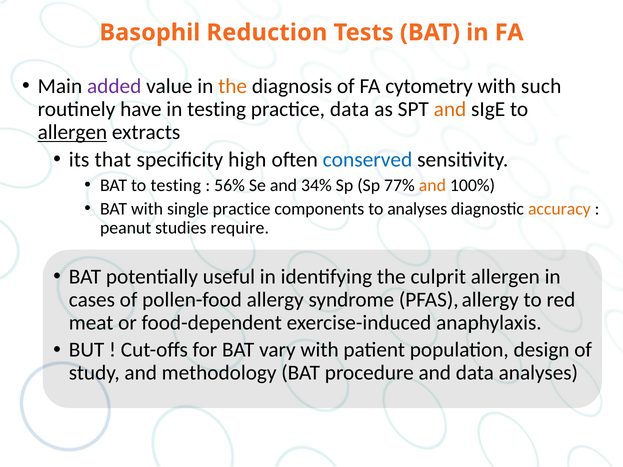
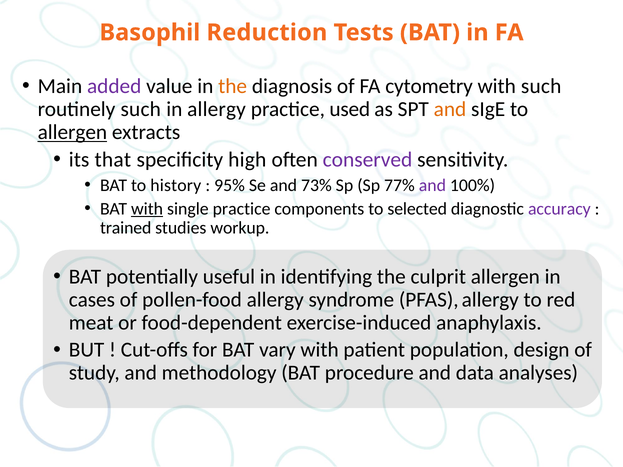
routinely have: have -> such (141, 109)
in testing: testing -> allergy (217, 109)
practice data: data -> used (350, 109)
conserved colour: blue -> purple (368, 160)
to testing: testing -> history (176, 185)
56%: 56% -> 95% (230, 185)
34%: 34% -> 73% (316, 185)
and colour: orange -> purple (432, 185)
with underline: none -> present (147, 209)
to analyses: analyses -> selected (417, 209)
accuracy colour: orange -> purple (559, 209)
peanut: peanut -> trained (126, 228)
require: require -> workup (240, 228)
